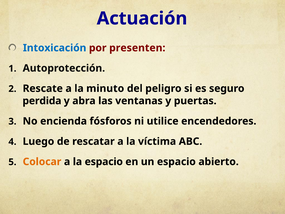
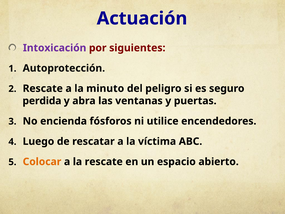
Intoxicación colour: blue -> purple (55, 48)
presenten: presenten -> siguientes (137, 48)
la espacio: espacio -> rescate (104, 162)
